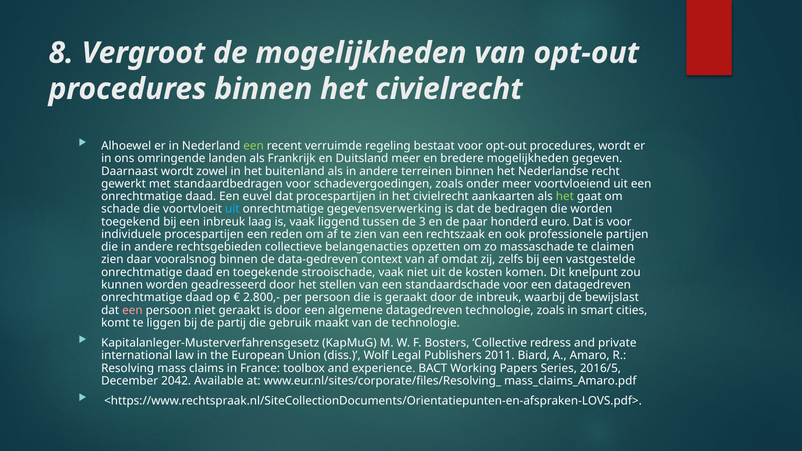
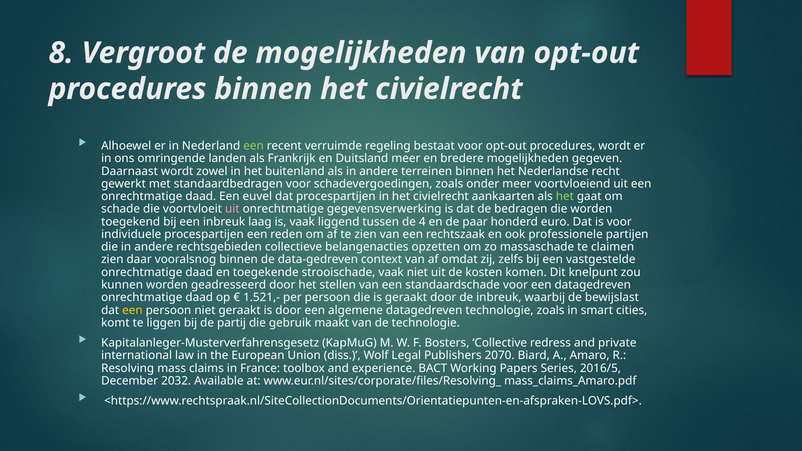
uit colour: light blue -> pink (232, 209)
3: 3 -> 4 (422, 222)
2.800,-: 2.800,- -> 1.521,- (262, 298)
een colour: pink -> yellow (132, 310)
2011: 2011 -> 2070 (500, 356)
2042: 2042 -> 2032 (176, 381)
